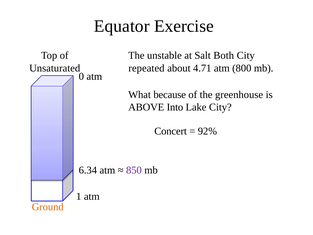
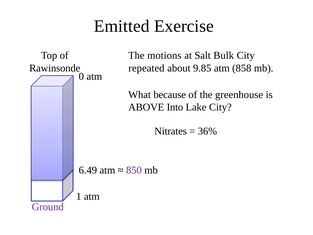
Equator: Equator -> Emitted (122, 26)
unstable: unstable -> motions (164, 55)
Both: Both -> Bulk (224, 55)
Unsaturated: Unsaturated -> Rawinsonde (55, 68)
4.71: 4.71 -> 9.85 (202, 68)
800: 800 -> 858 (242, 68)
Concert: Concert -> Nitrates (171, 131)
92%: 92% -> 36% (207, 131)
6.34: 6.34 -> 6.49 (88, 170)
Ground colour: orange -> purple (48, 207)
